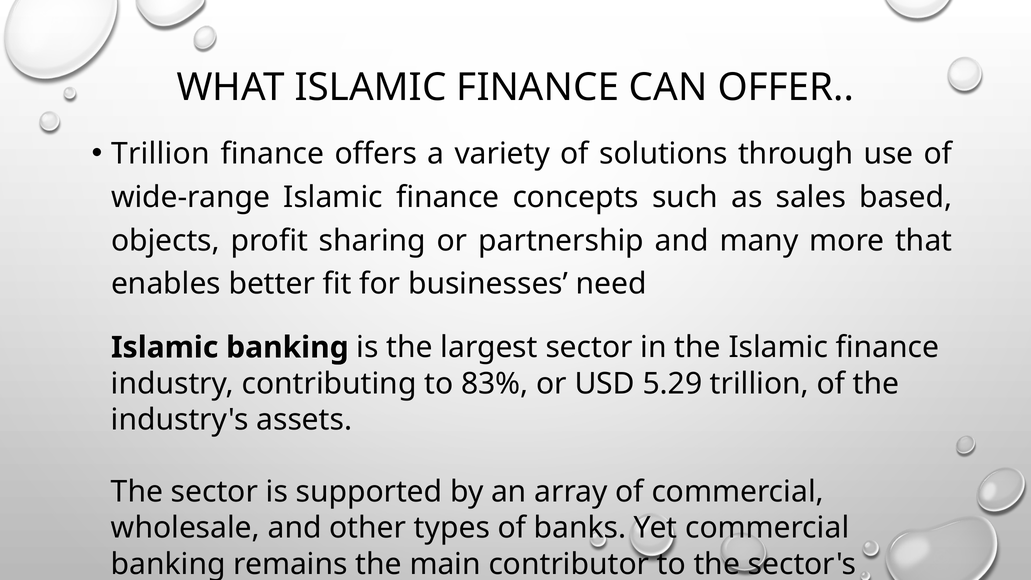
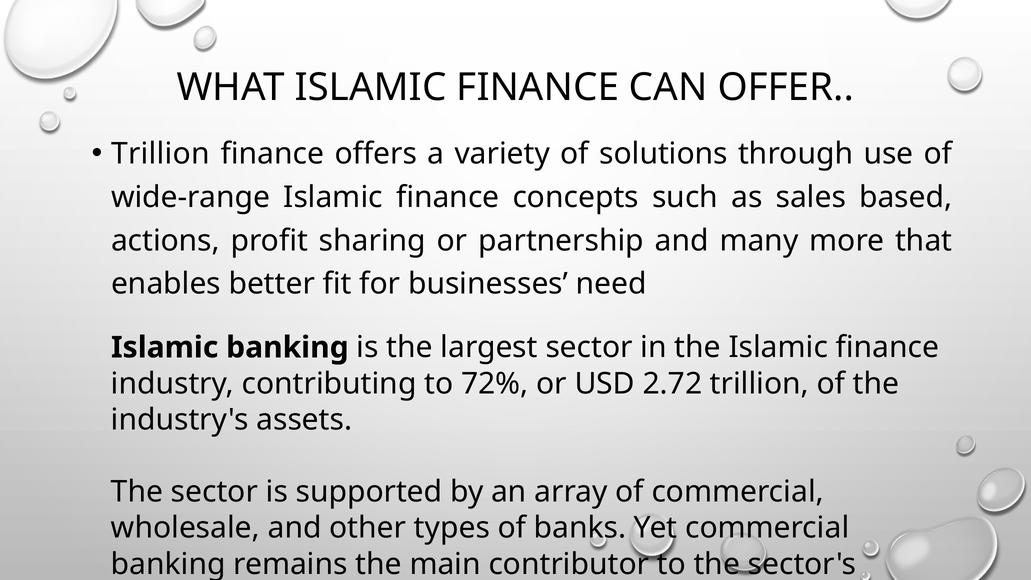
objects: objects -> actions (165, 241)
83%: 83% -> 72% (495, 384)
5.29: 5.29 -> 2.72 (672, 384)
